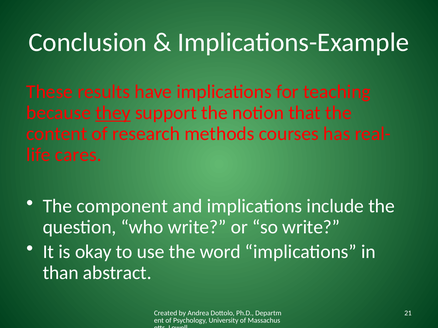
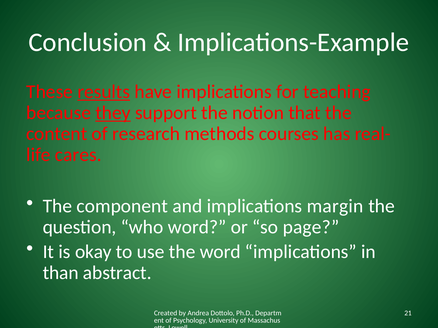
results underline: none -> present (104, 92)
include: include -> margin (335, 206)
who write: write -> word (197, 227)
so write: write -> page (311, 227)
